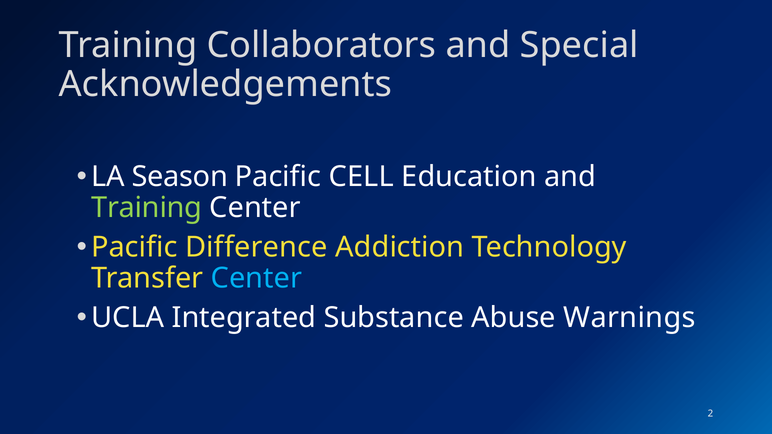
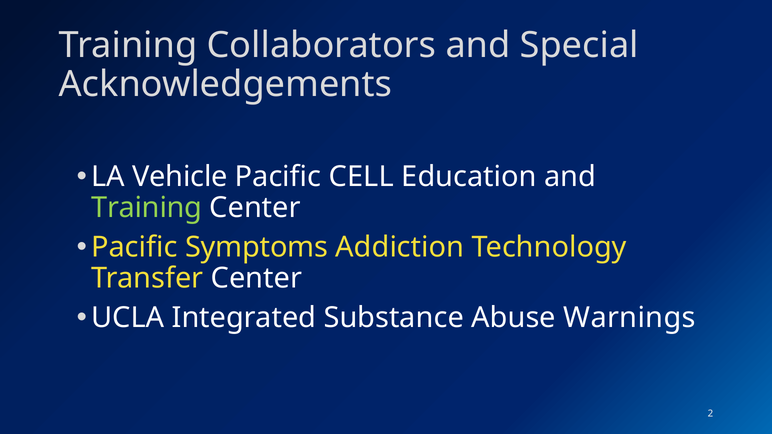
Season: Season -> Vehicle (180, 177)
Difference: Difference -> Symptoms (257, 247)
Center colour: light blue -> white (256, 279)
